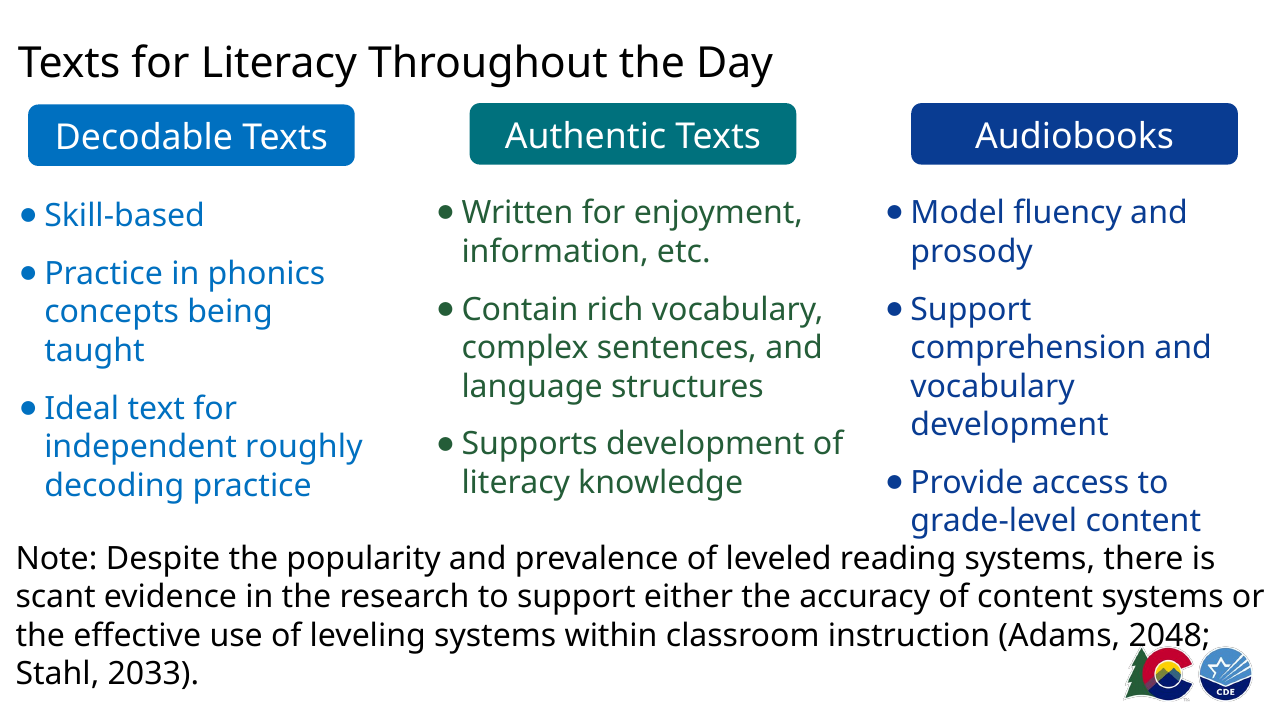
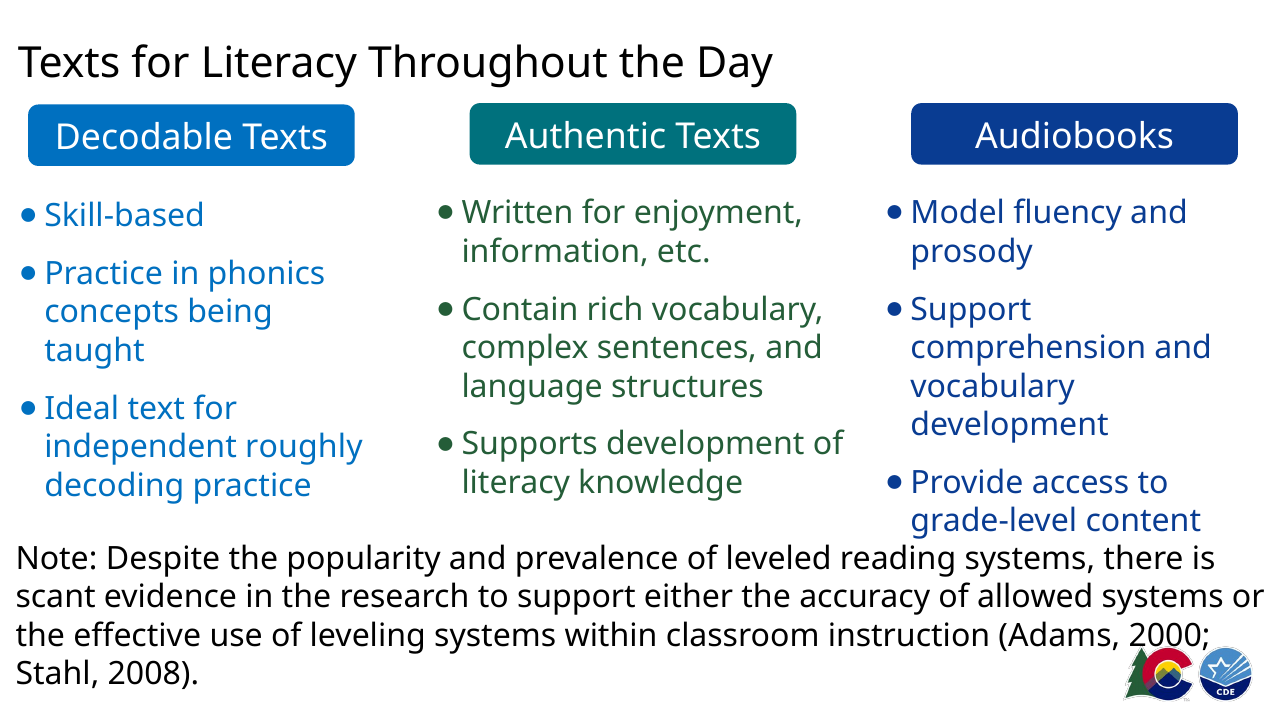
of content: content -> allowed (1035, 597)
2048: 2048 -> 2000 (1170, 635)
2033: 2033 -> 2008 (153, 674)
